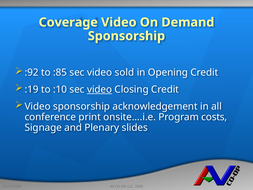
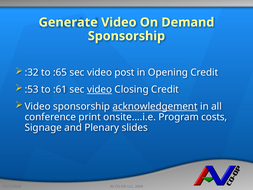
Coverage: Coverage -> Generate (68, 22)
:92: :92 -> :32 (32, 72)
:85: :85 -> :65 (60, 72)
sold: sold -> post (124, 72)
:19: :19 -> :53 (32, 89)
:10: :10 -> :61 (60, 89)
acknowledgement underline: none -> present (155, 106)
